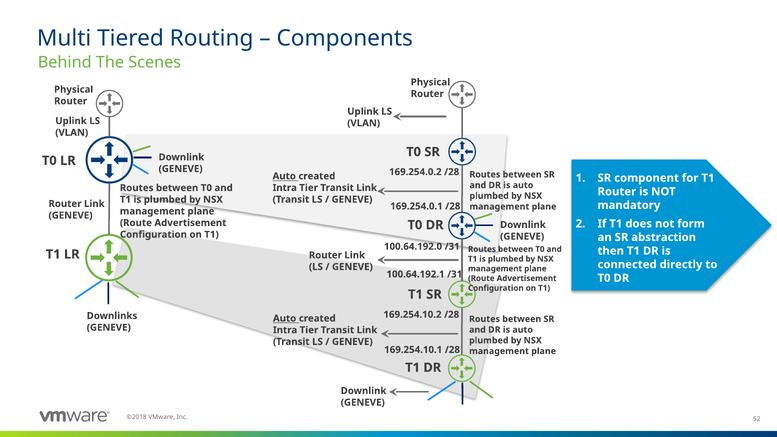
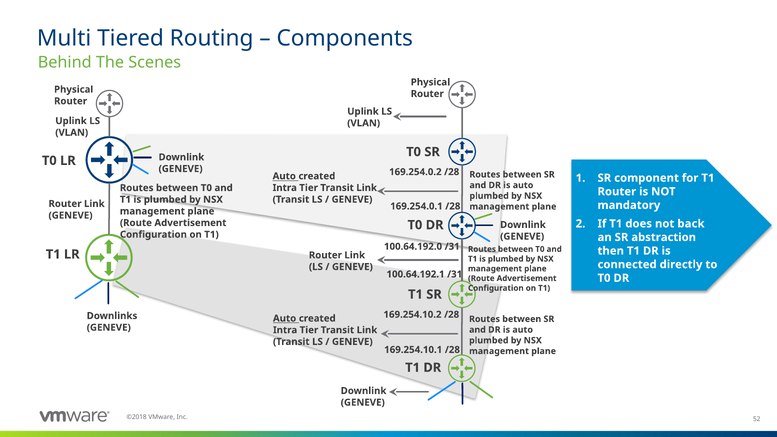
form: form -> back (691, 224)
